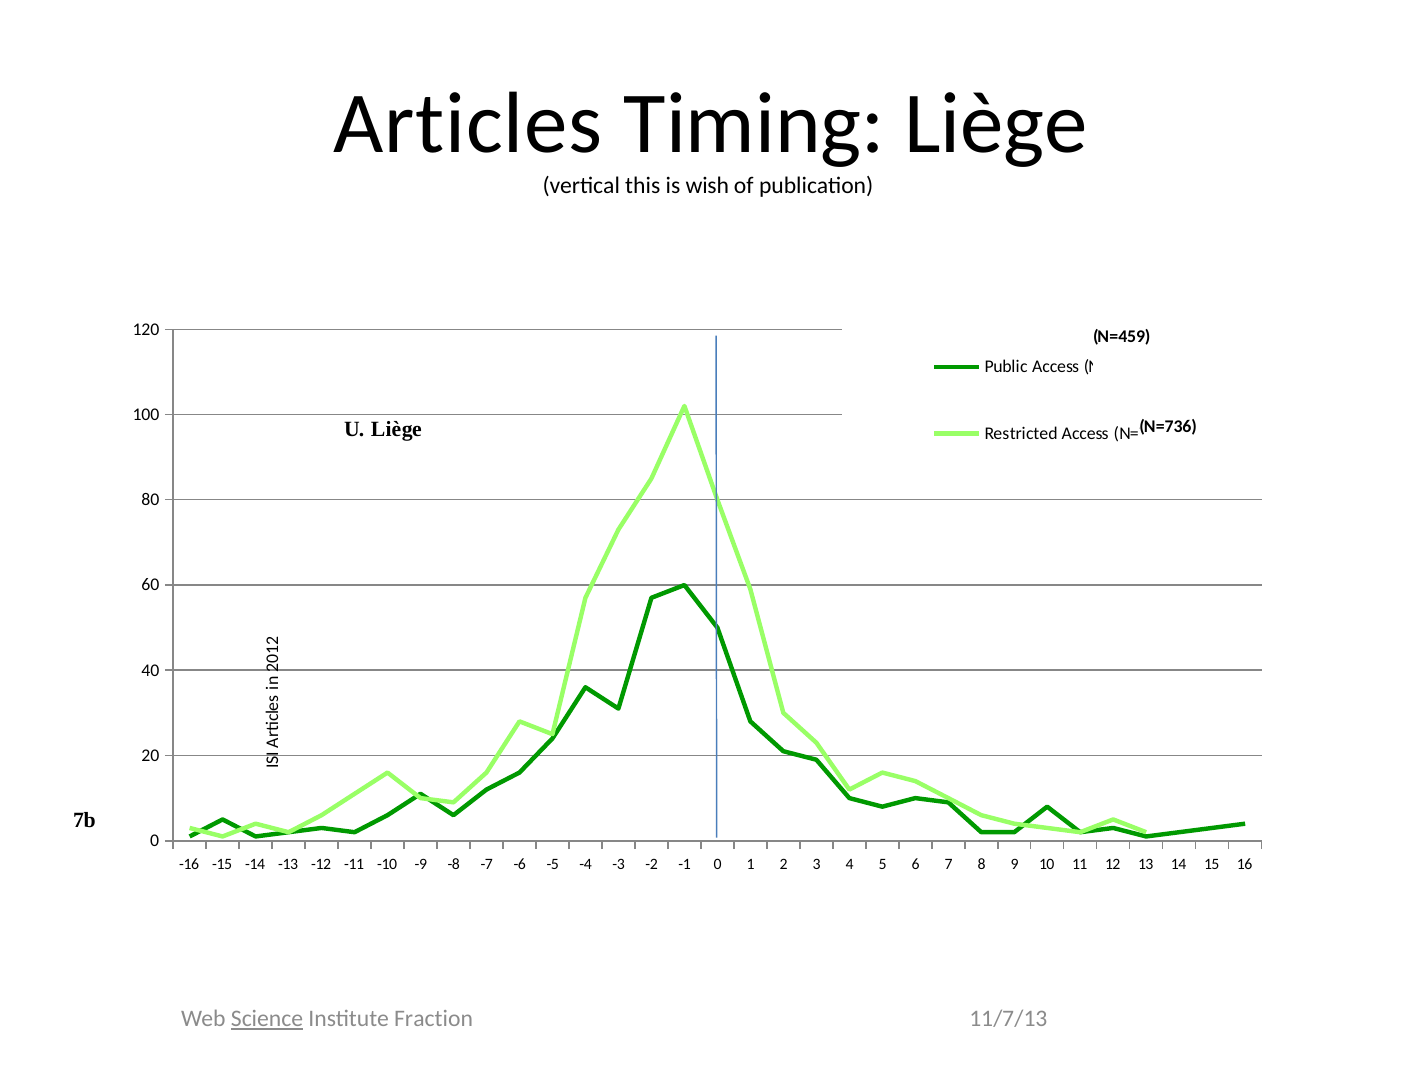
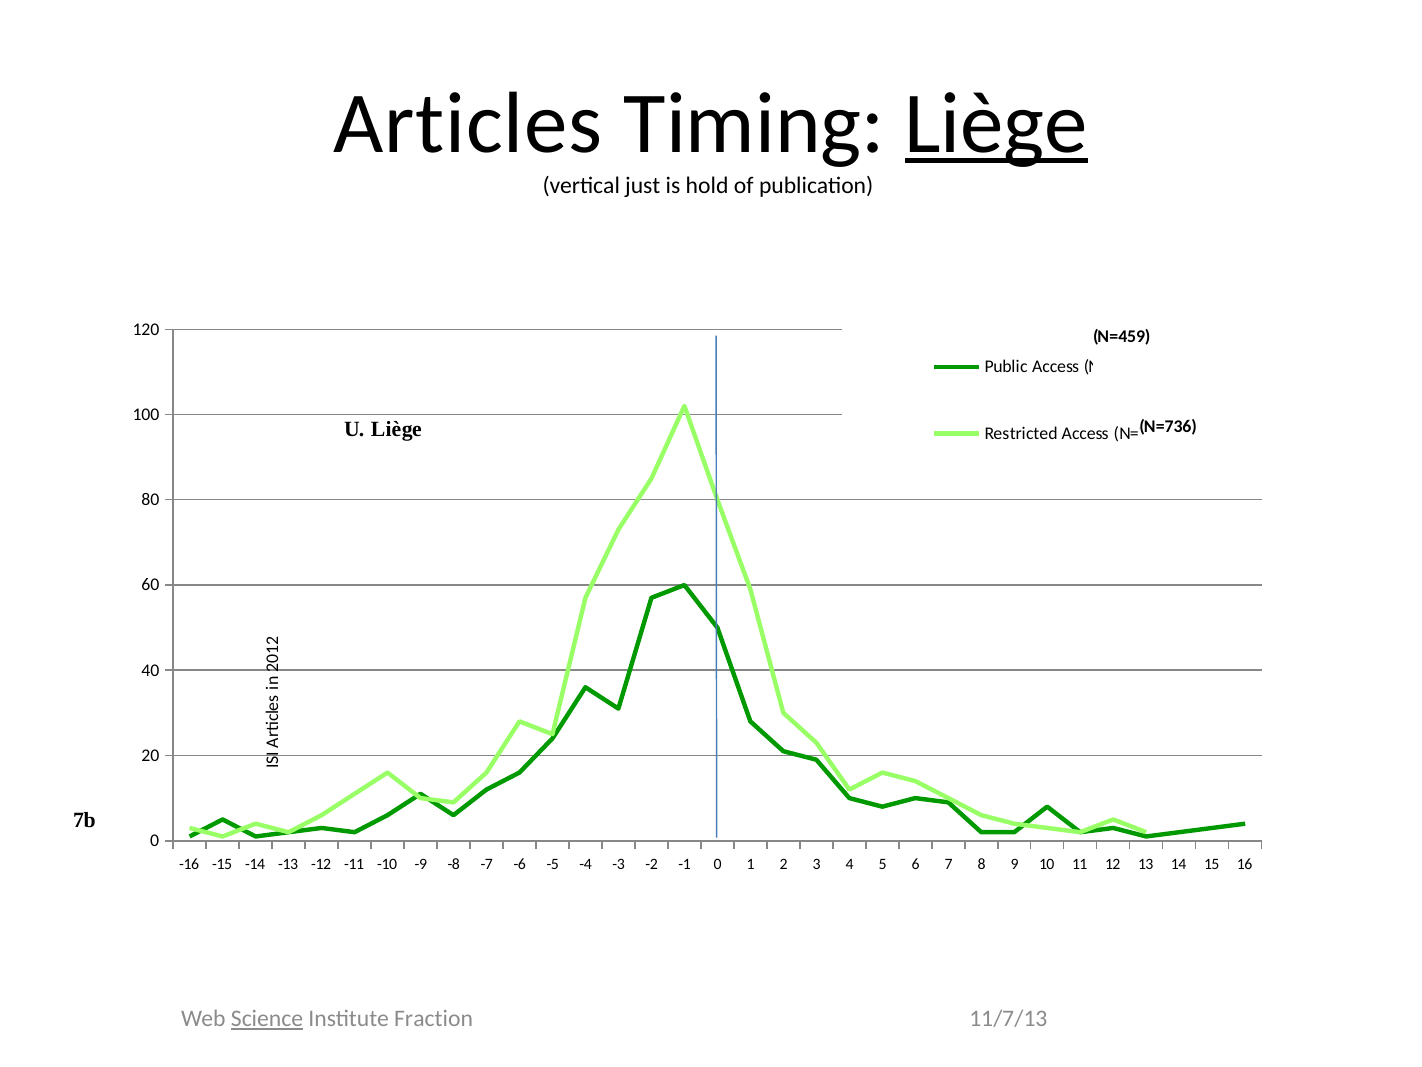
Liège underline: none -> present (996, 123)
this: this -> just (643, 185)
wish: wish -> hold (707, 185)
